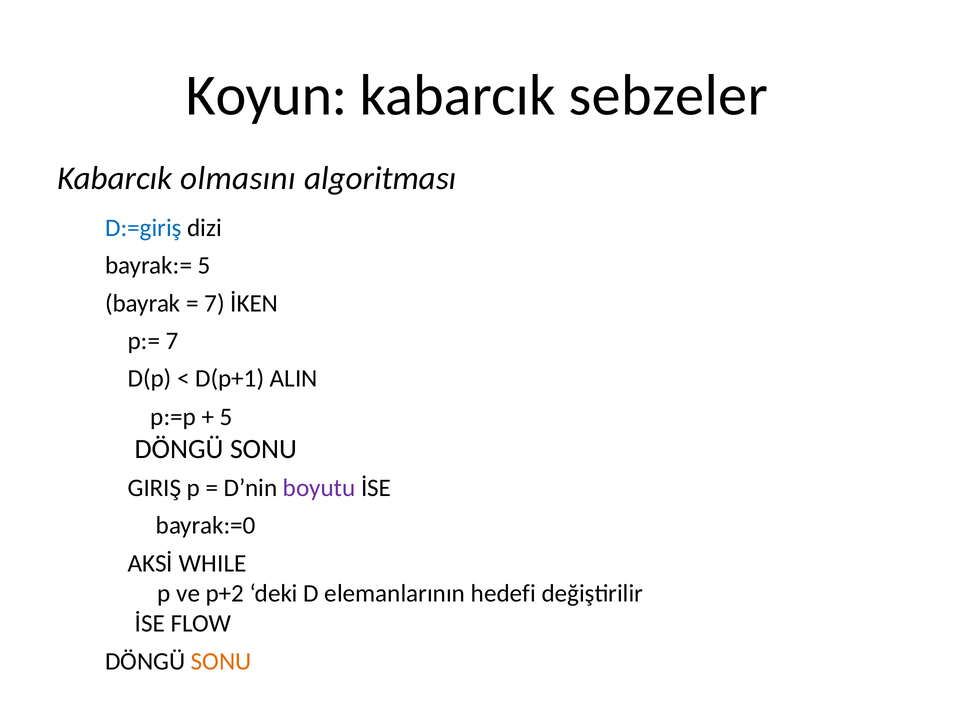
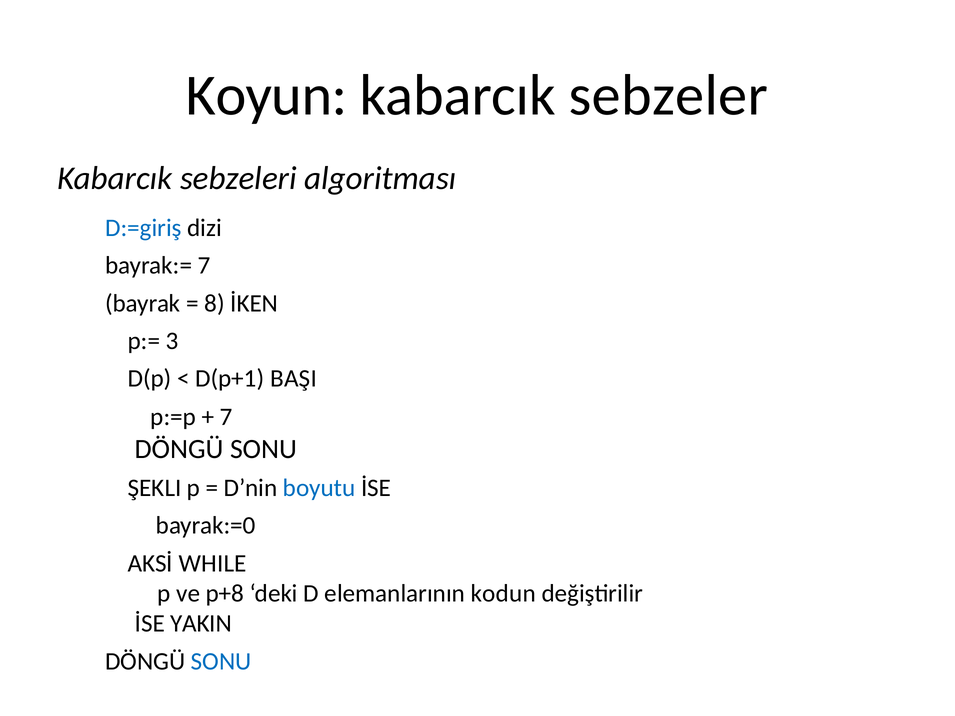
olmasını: olmasını -> sebzeleri (238, 178)
bayrak:= 5: 5 -> 7 (204, 266)
7: 7 -> 8 (215, 303)
p:= 7: 7 -> 3 (172, 341)
ALIN: ALIN -> BAŞI (294, 379)
5: 5 -> 7 (226, 417)
GIRIŞ: GIRIŞ -> ŞEKLI (155, 488)
boyutu colour: purple -> blue (319, 488)
p+2: p+2 -> p+8 (225, 594)
hedefi: hedefi -> kodun (503, 594)
FLOW: FLOW -> YAKIN (201, 624)
SONU colour: orange -> blue (221, 662)
